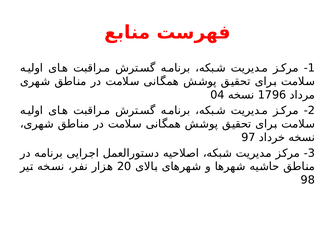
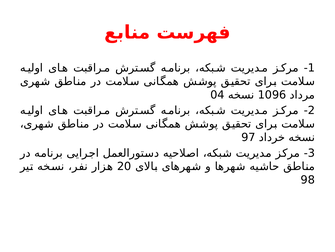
1796: 1796 -> 1096 (272, 95)
